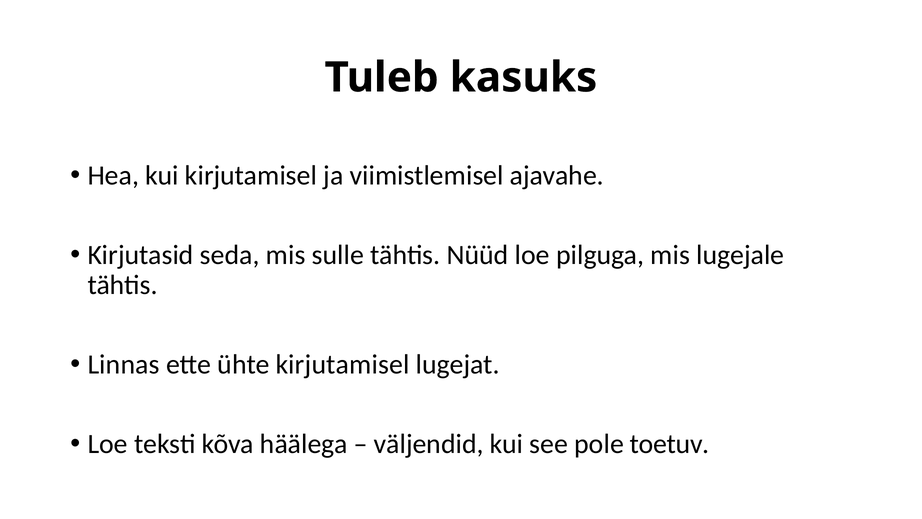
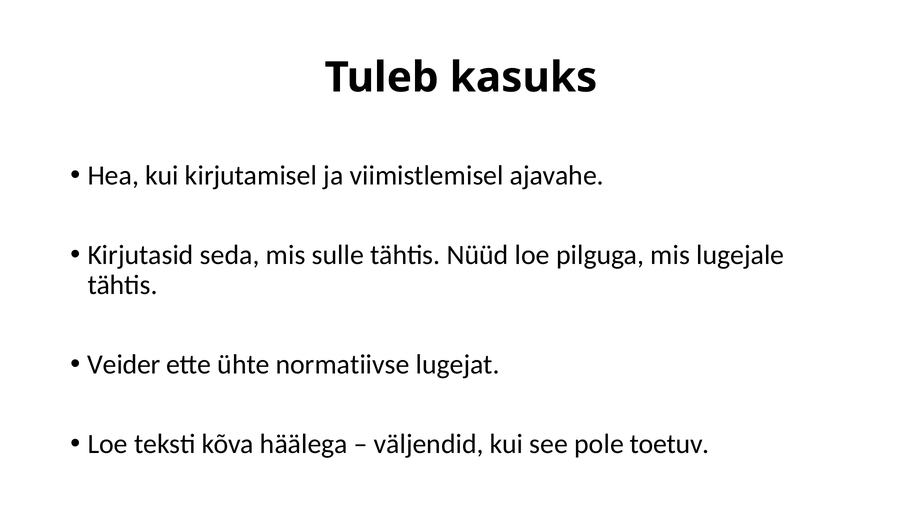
Linnas: Linnas -> Veider (124, 364)
ühte kirjutamisel: kirjutamisel -> normatiivse (343, 364)
